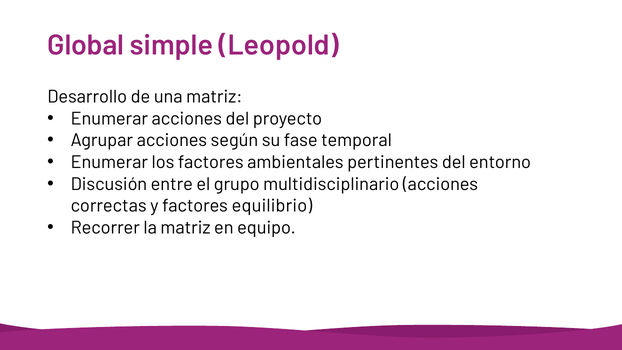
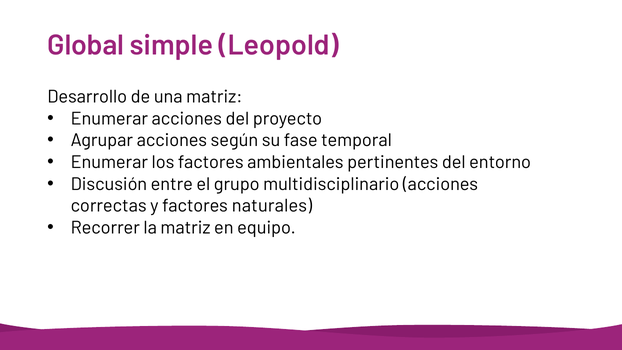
equilibrio: equilibrio -> naturales (272, 206)
